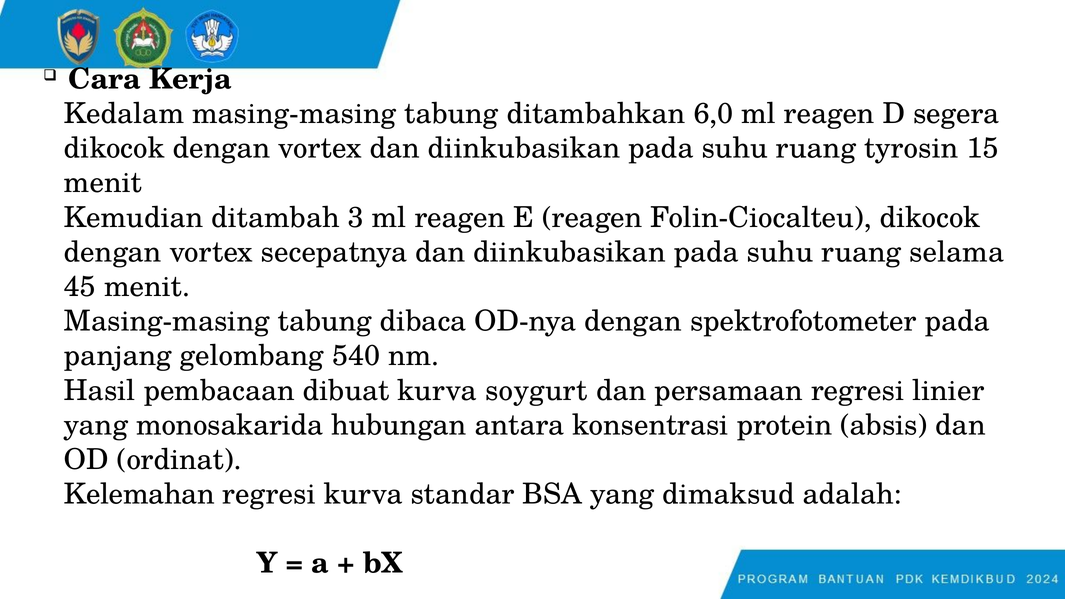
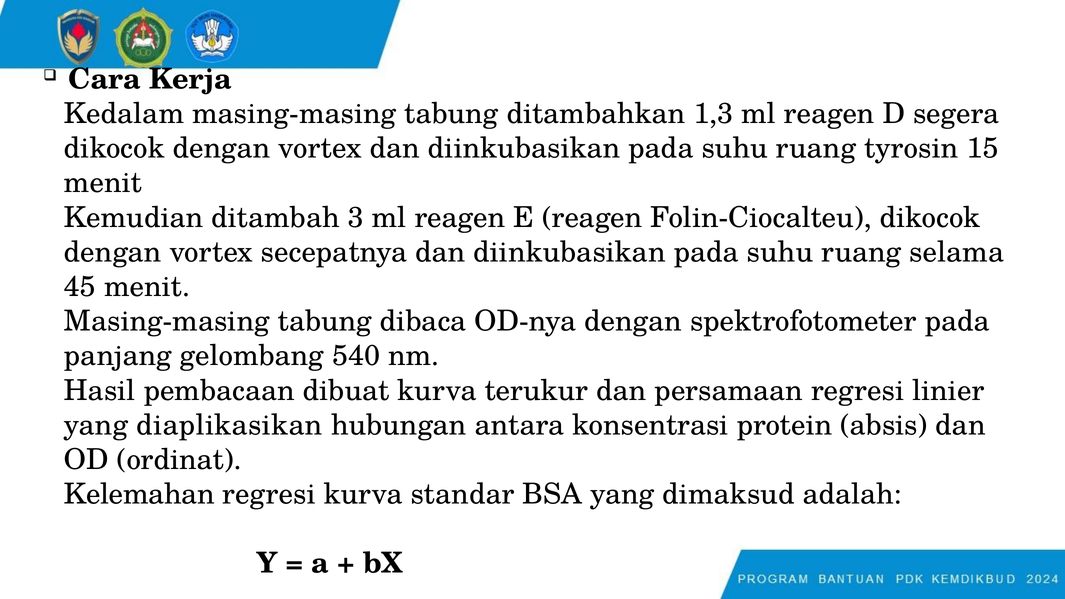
6,0: 6,0 -> 1,3 (713, 114)
soygurt: soygurt -> terukur (536, 391)
monosakarida: monosakarida -> diaplikasikan (229, 425)
